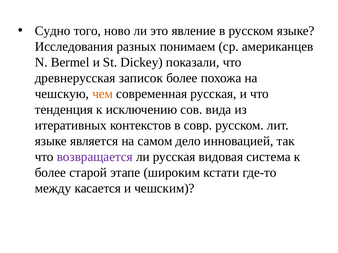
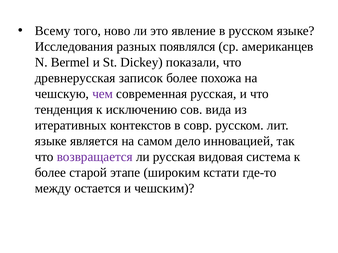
Судно: Судно -> Всему (53, 31)
понимаем: понимаем -> появлялся (188, 47)
чем colour: orange -> purple (103, 94)
касается: касается -> остается (98, 189)
